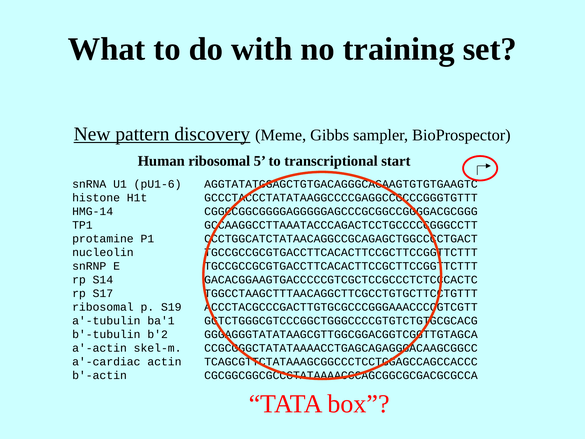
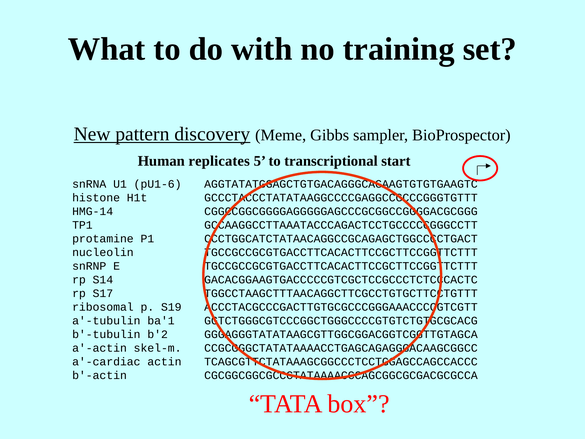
Human ribosomal: ribosomal -> replicates (219, 161)
